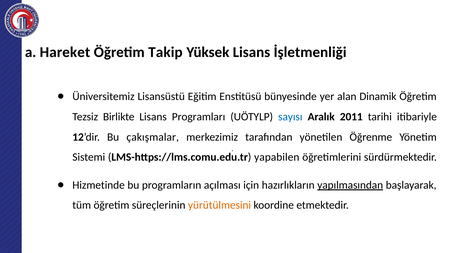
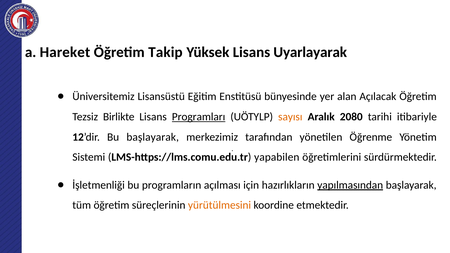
İşletmenliği: İşletmenliği -> Uyarlayarak (310, 52)
Dinamik: Dinamik -> Açılacak (378, 97)
Programları underline: none -> present (199, 117)
sayısı colour: blue -> orange (290, 117)
2011: 2011 -> 2080 (351, 117)
Bu çakışmalar: çakışmalar -> başlayarak (153, 137)
Hizmetinde: Hizmetinde -> İşletmenliği (99, 185)
